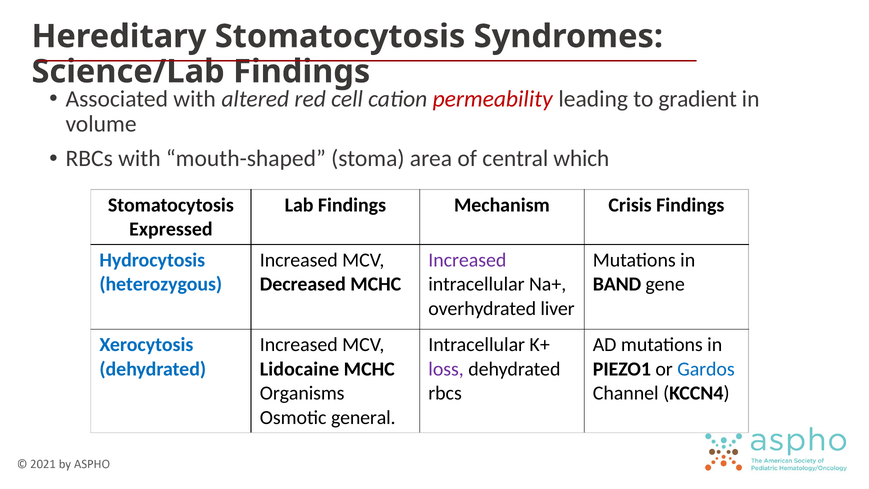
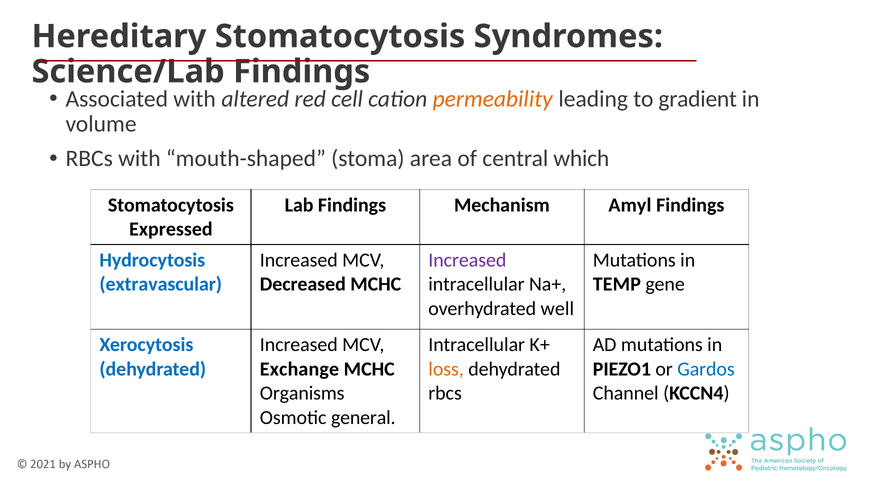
permeability colour: red -> orange (493, 99)
Crisis: Crisis -> Amyl (630, 205)
heterozygous: heterozygous -> extravascular (161, 284)
BAND: BAND -> TEMP (617, 284)
liver: liver -> well (557, 308)
Lidocaine: Lidocaine -> Exchange (299, 369)
loss colour: purple -> orange (446, 369)
